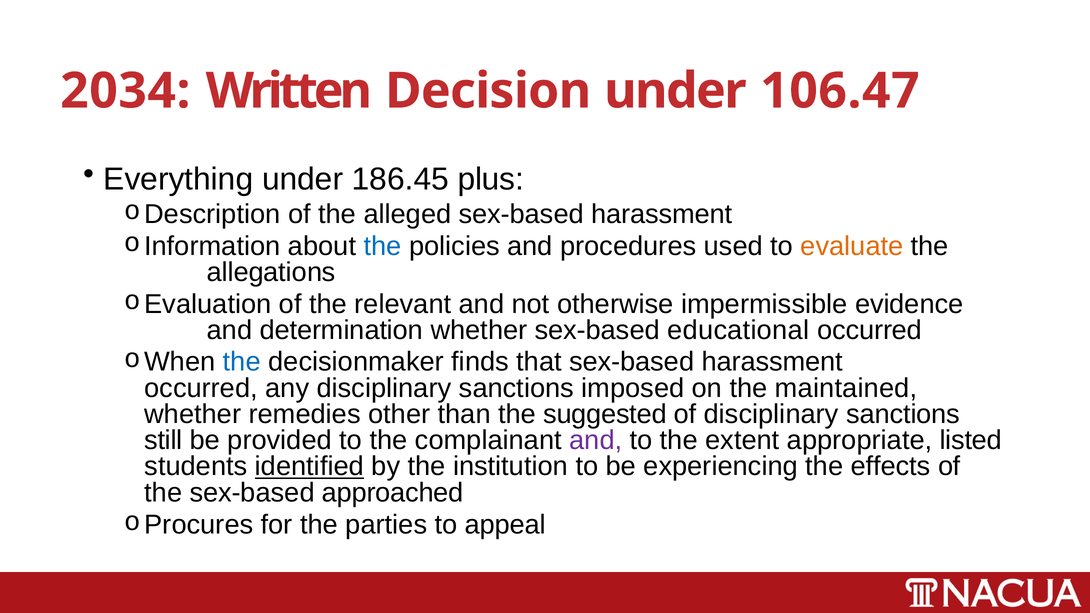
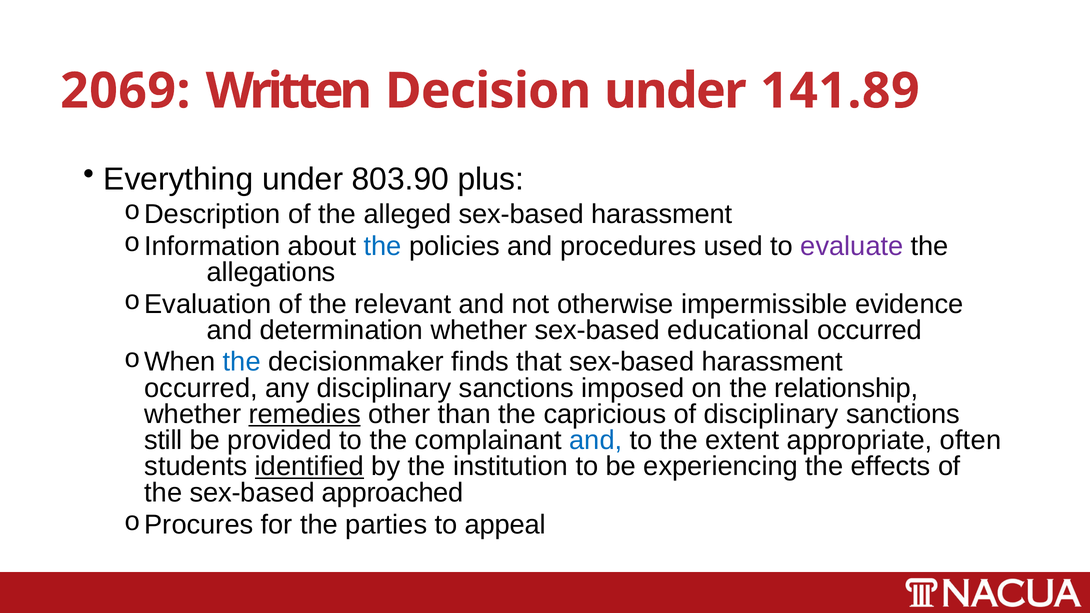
2034: 2034 -> 2069 (125, 91)
106.47: 106.47 -> 141.89 (840, 91)
186.45: 186.45 -> 803.90 (400, 180)
evaluate colour: orange -> purple (852, 246)
maintained: maintained -> relationship (846, 388)
remedies underline: none -> present (305, 414)
suggested: suggested -> capricious (605, 414)
and colour: purple -> blue (596, 440)
listed: listed -> often (971, 440)
